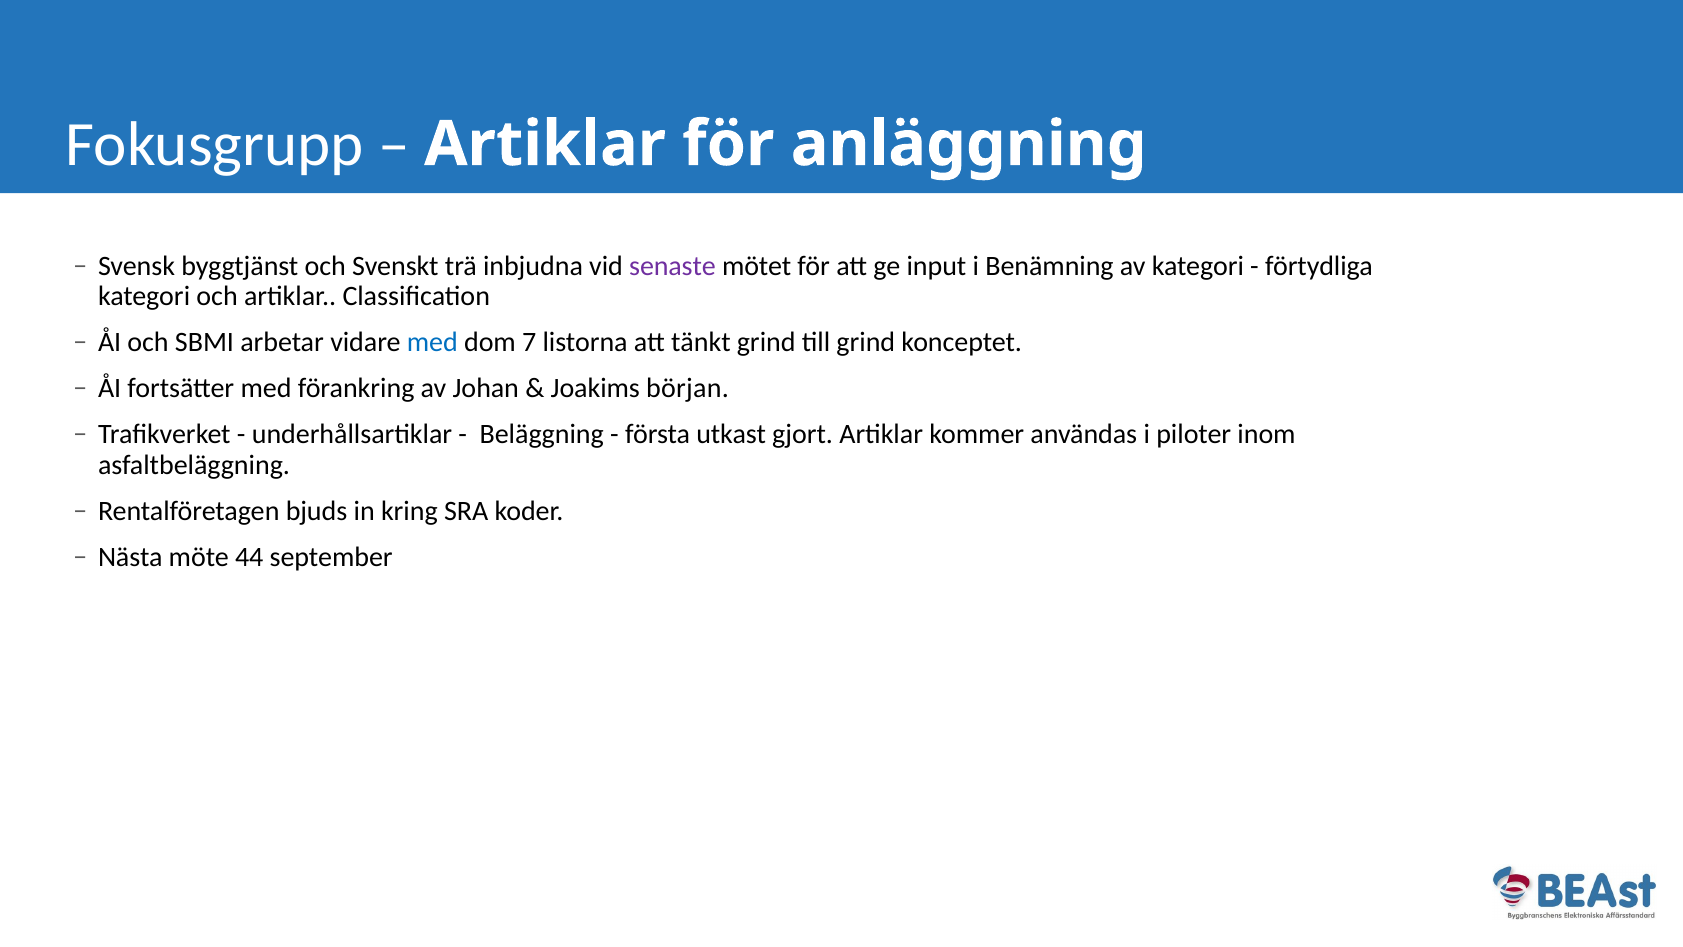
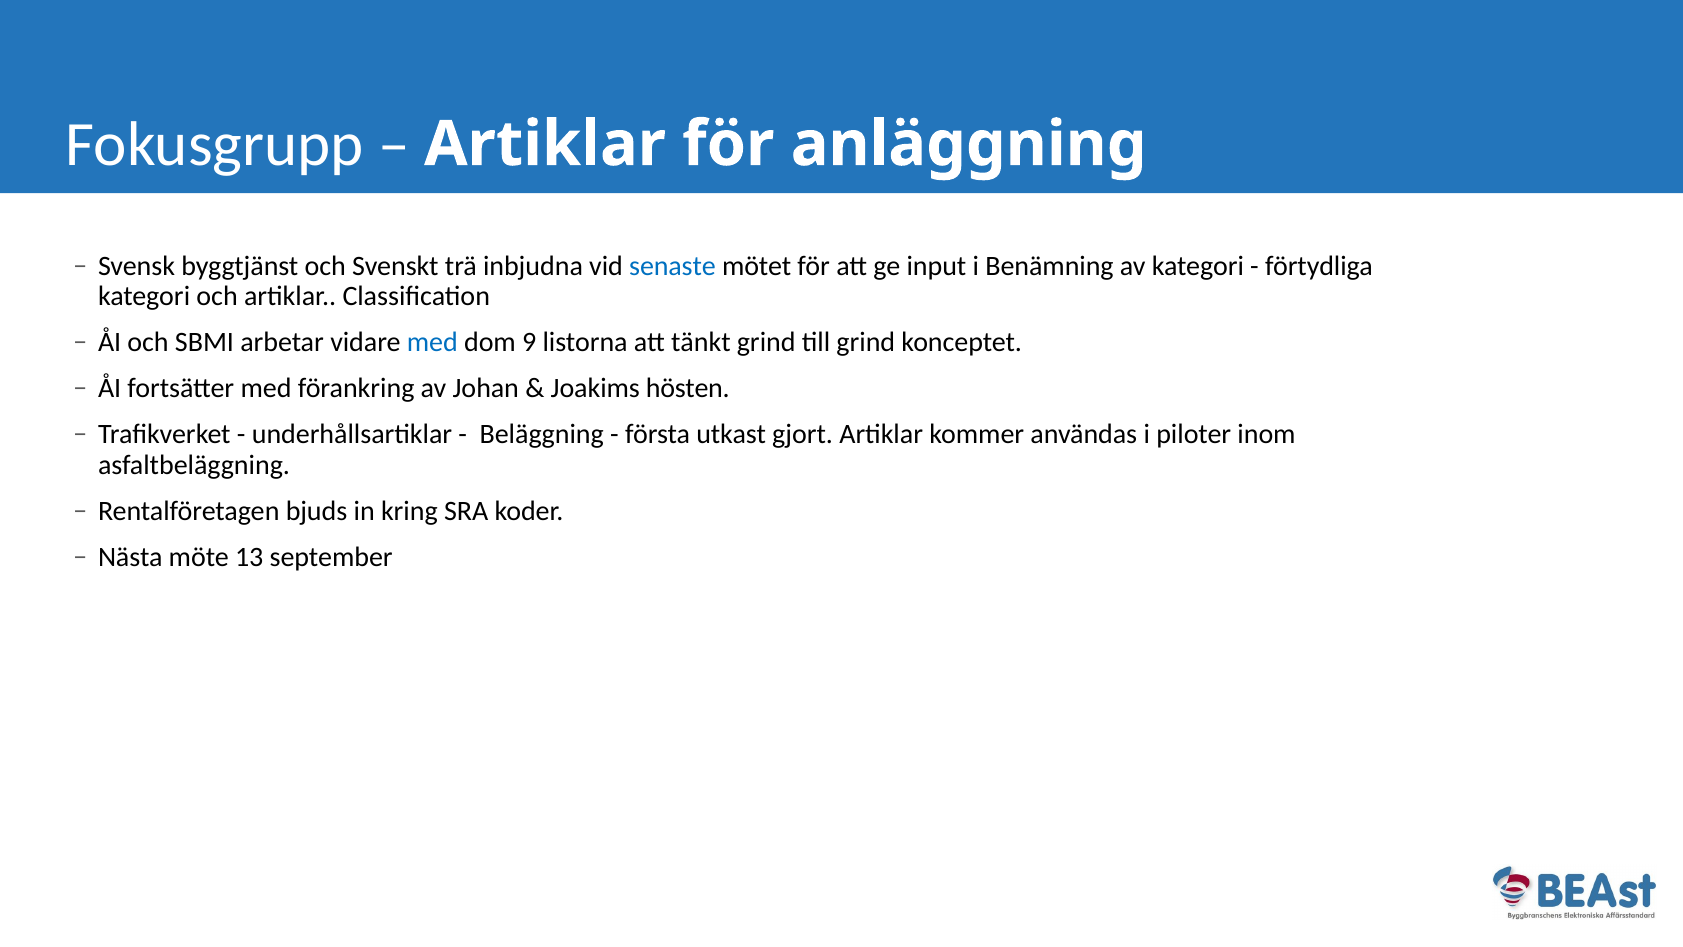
senaste colour: purple -> blue (672, 266)
7: 7 -> 9 (529, 342)
början: början -> hösten (688, 388)
44: 44 -> 13 (249, 557)
